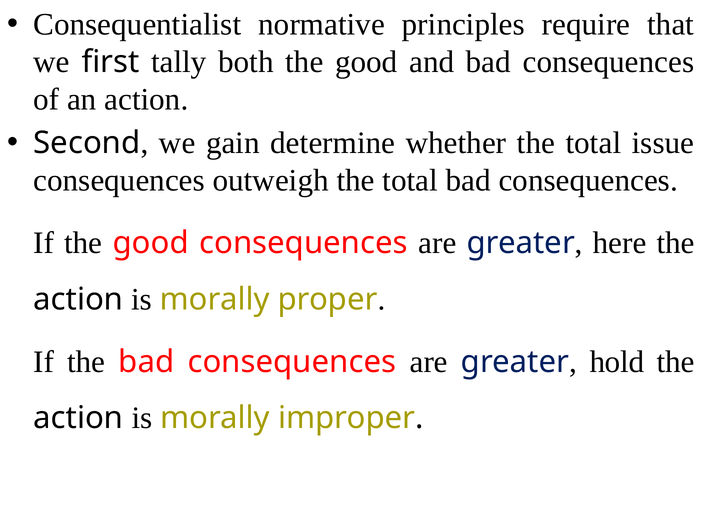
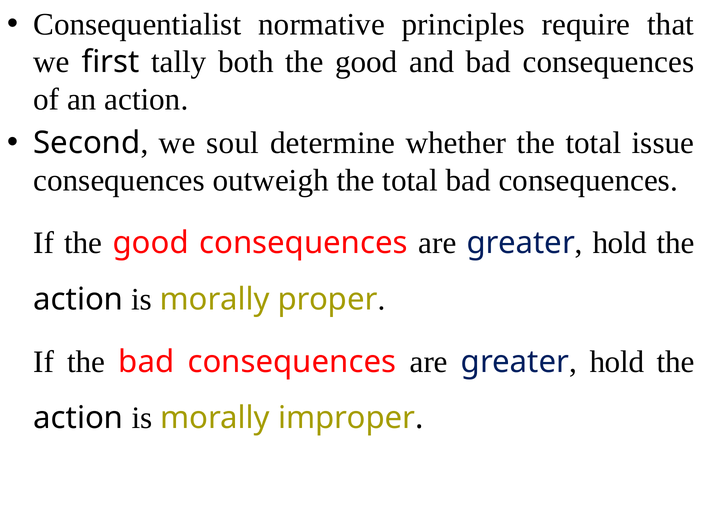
gain: gain -> soul (233, 143)
here: here -> hold (620, 243)
